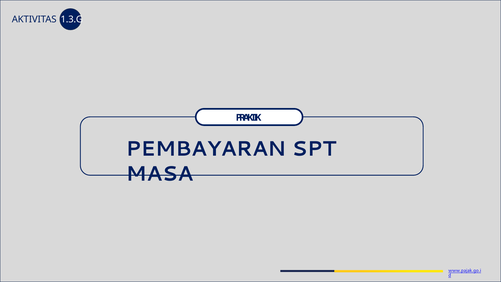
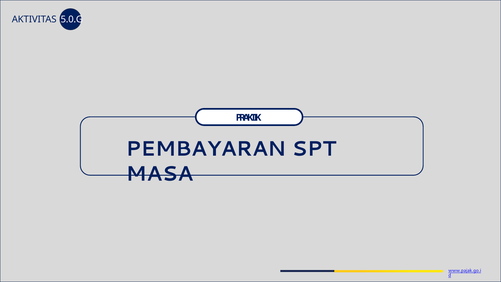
1.3.G: 1.3.G -> 5.0.G (72, 19)
